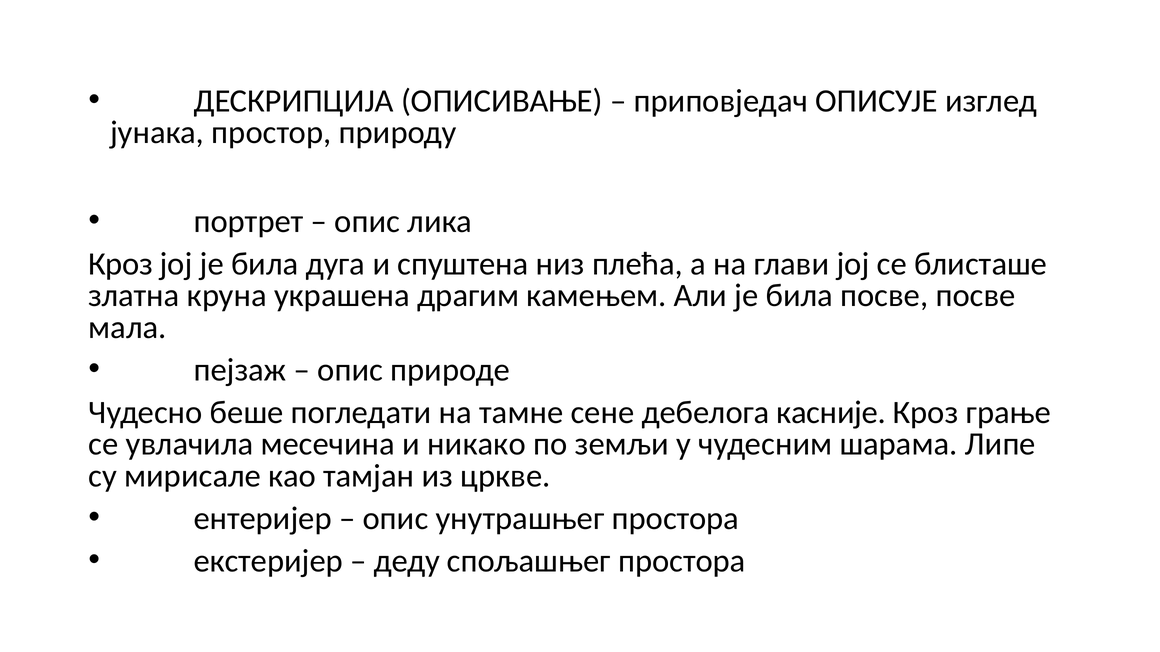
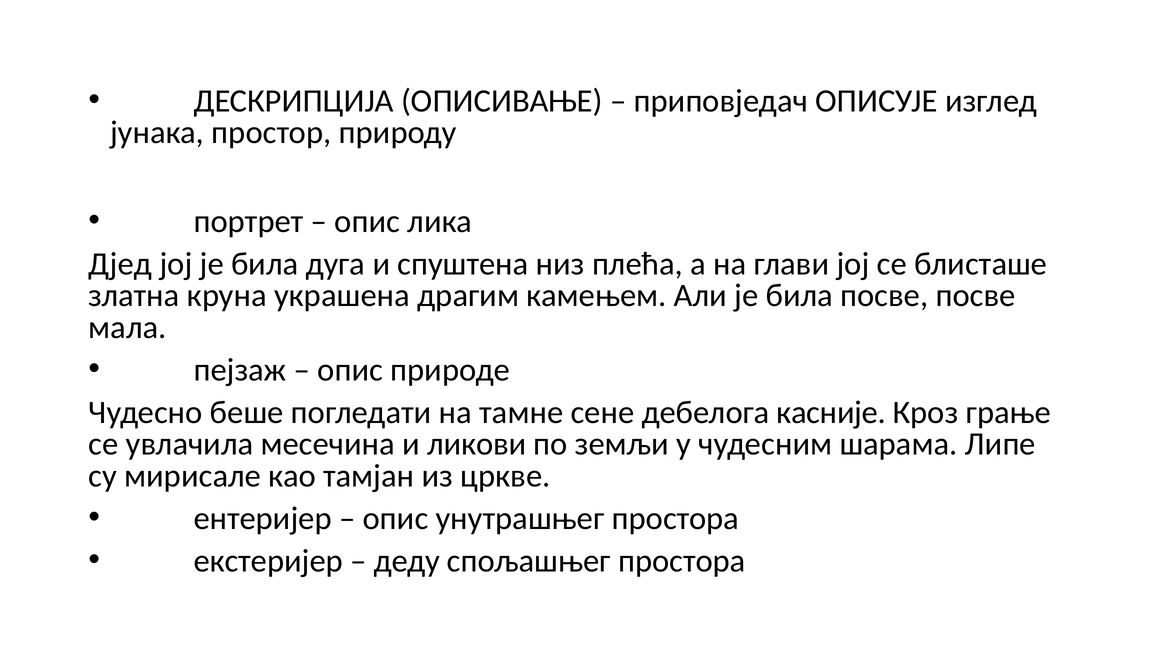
Кроз: Кроз -> Дјед (120, 264)
никако: никако -> ликови (477, 445)
